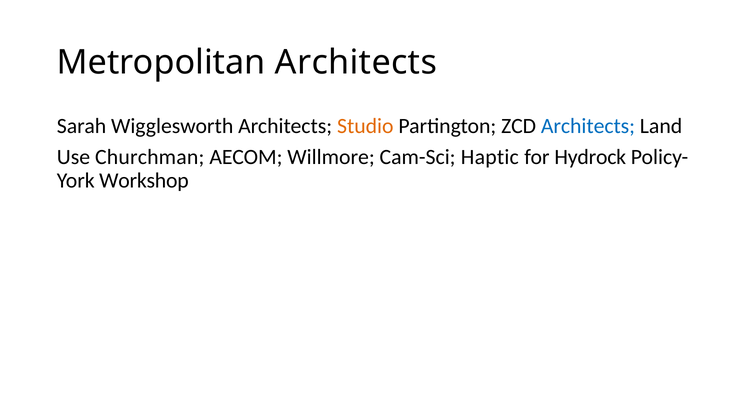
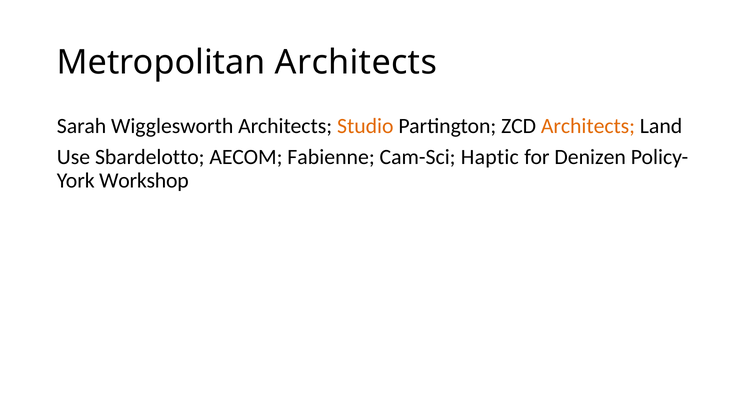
Architects colour: blue -> orange (588, 126)
Churchman: Churchman -> Sbardelotto (150, 157)
Willmore: Willmore -> Fabienne (331, 157)
Hydrock: Hydrock -> Denizen (590, 157)
